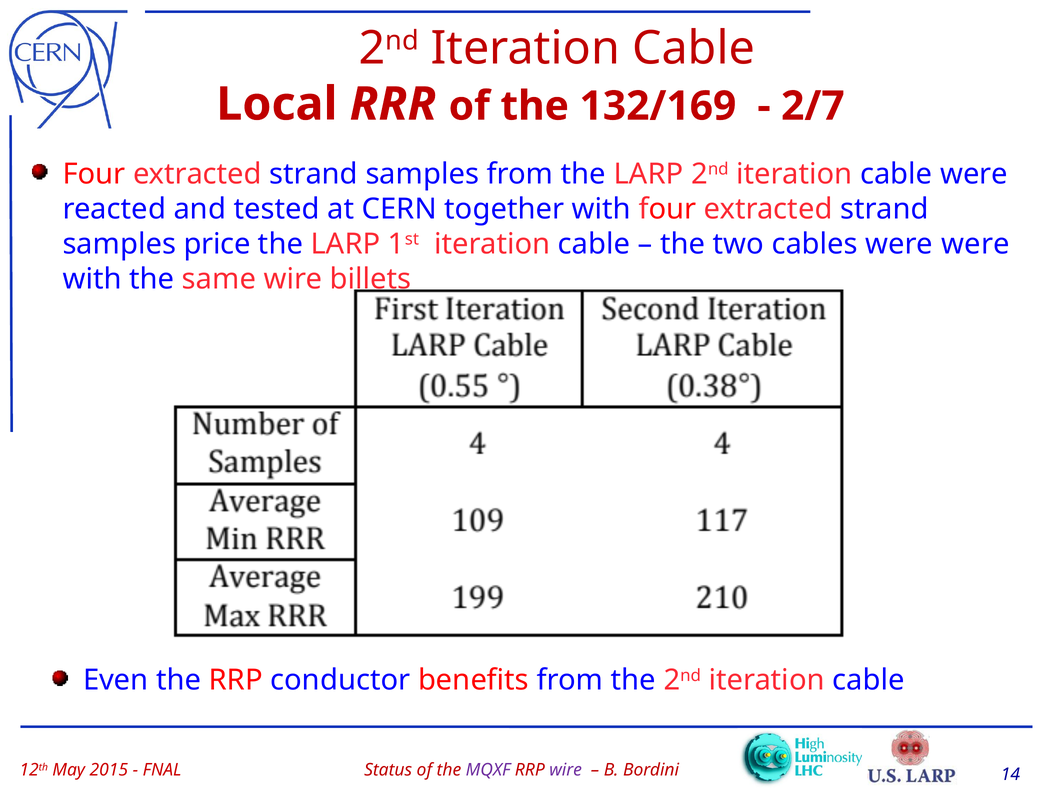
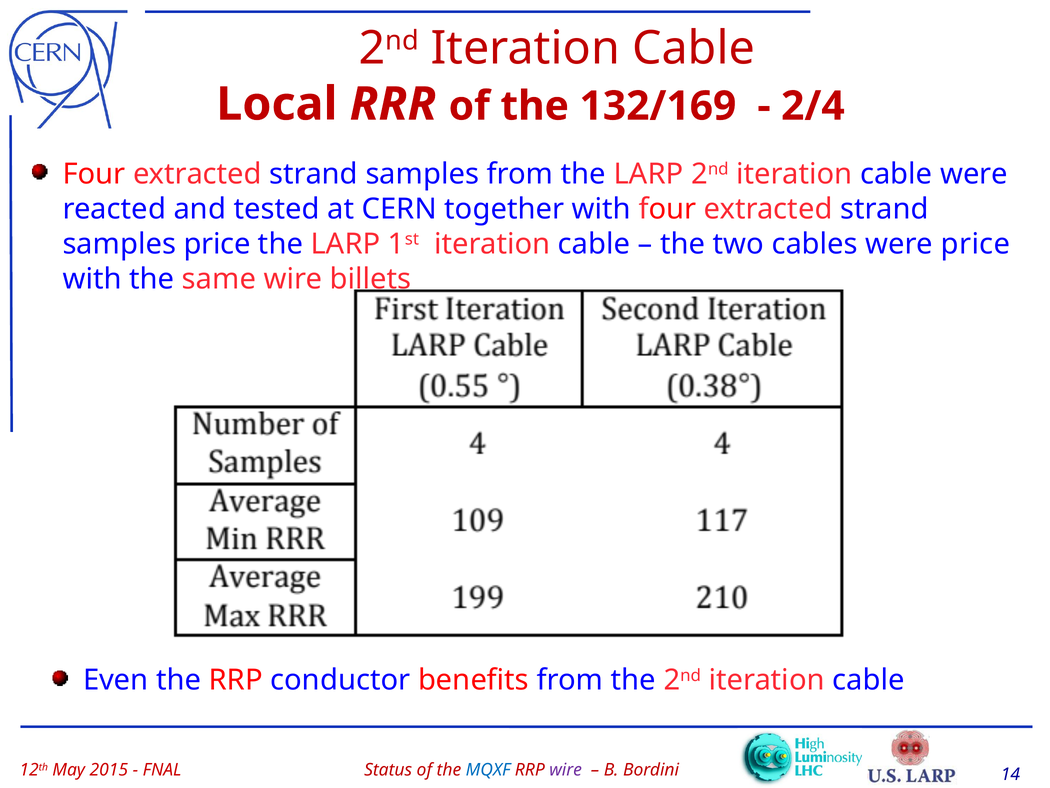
2/7: 2/7 -> 2/4 (813, 106)
were were: were -> price (976, 244)
MQXF colour: purple -> blue (488, 769)
